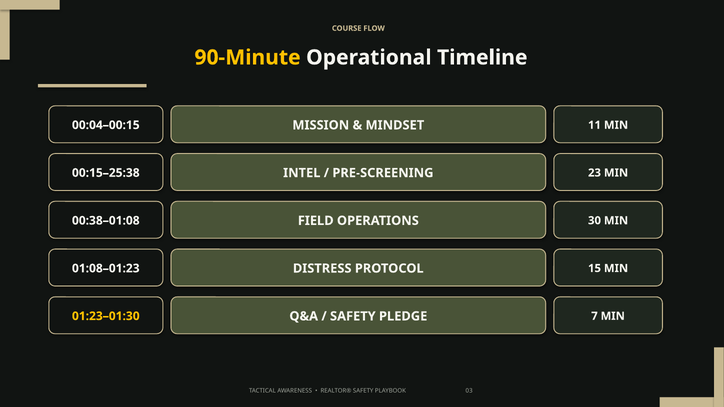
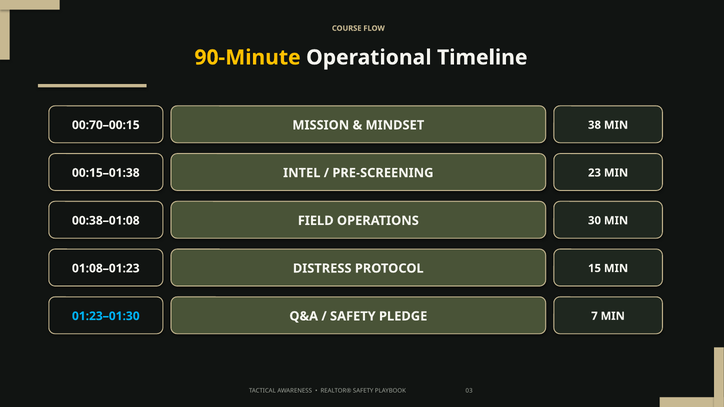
00:04–00:15: 00:04–00:15 -> 00:70–00:15 (106, 125)
11: 11 -> 38 (595, 125)
00:15–25:38: 00:15–25:38 -> 00:15–01:38 (106, 173)
01:23–01:30 colour: yellow -> light blue (106, 316)
